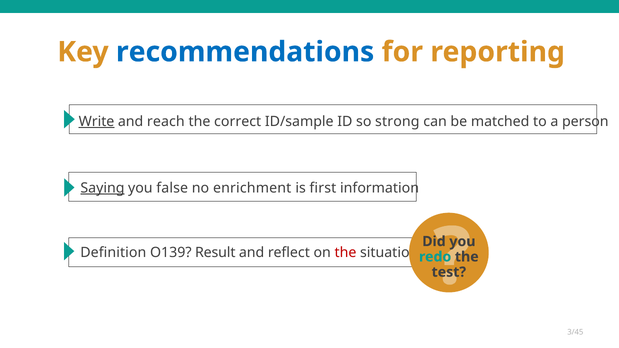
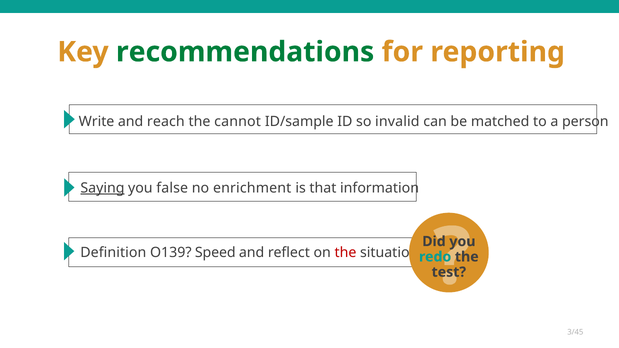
recommendations colour: blue -> green (245, 52)
Write underline: present -> none (97, 122)
correct: correct -> cannot (238, 122)
strong: strong -> invalid (397, 122)
first: first -> that (323, 188)
Result: Result -> Speed (215, 253)
